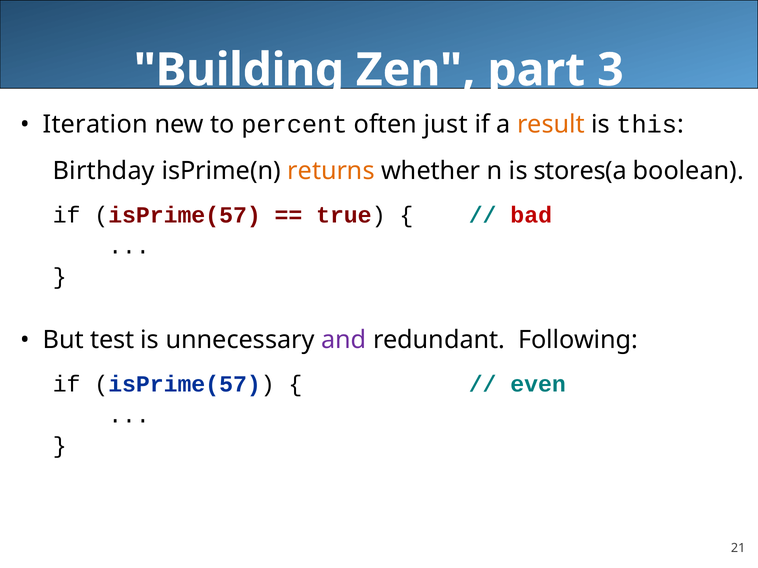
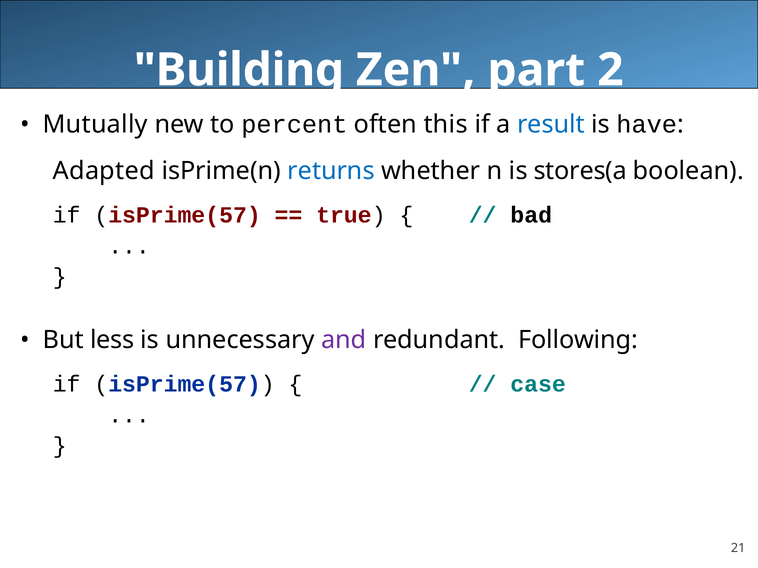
3: 3 -> 2 (610, 70)
Iteration: Iteration -> Mutually (95, 125)
just: just -> this (446, 125)
result colour: orange -> blue (551, 125)
this: this -> have (647, 125)
Birthday: Birthday -> Adapted (104, 171)
returns colour: orange -> blue (331, 171)
bad colour: red -> black (531, 215)
test: test -> less (112, 340)
even: even -> case (538, 385)
